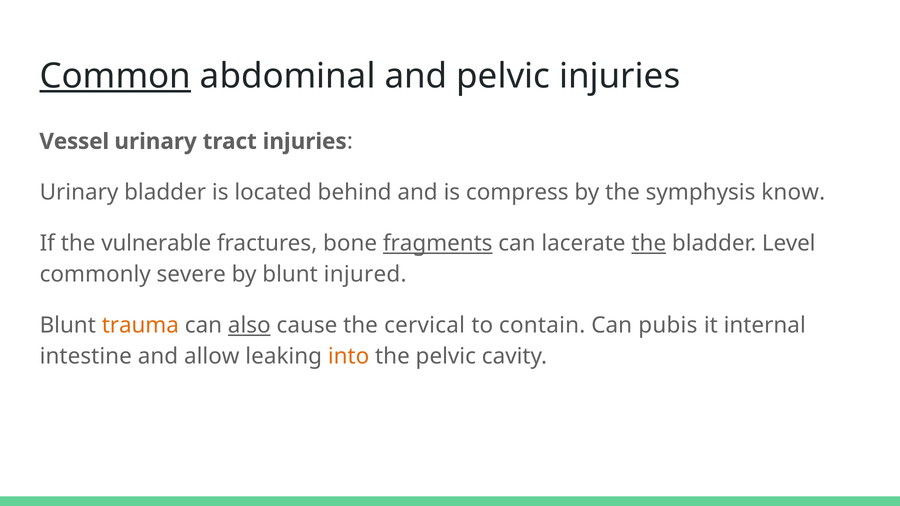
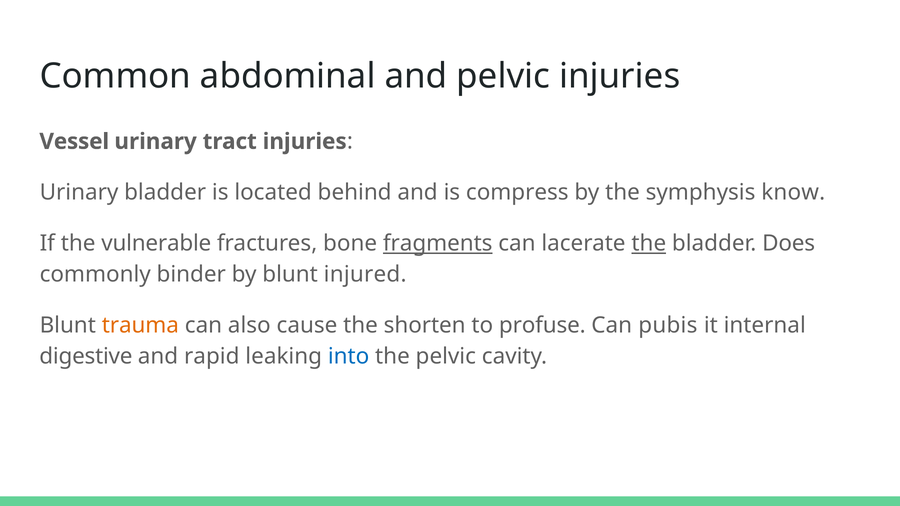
Common underline: present -> none (115, 76)
Level: Level -> Does (789, 244)
severe: severe -> binder (191, 275)
also underline: present -> none (249, 326)
cervical: cervical -> shorten (425, 326)
contain: contain -> profuse (542, 326)
intestine: intestine -> digestive (86, 357)
allow: allow -> rapid (212, 357)
into colour: orange -> blue (349, 357)
